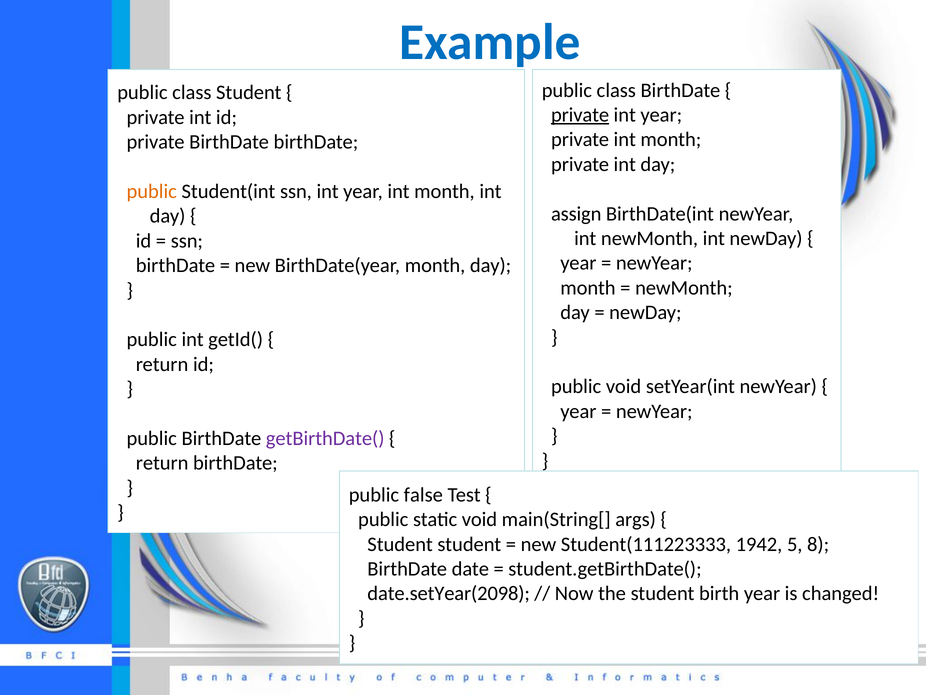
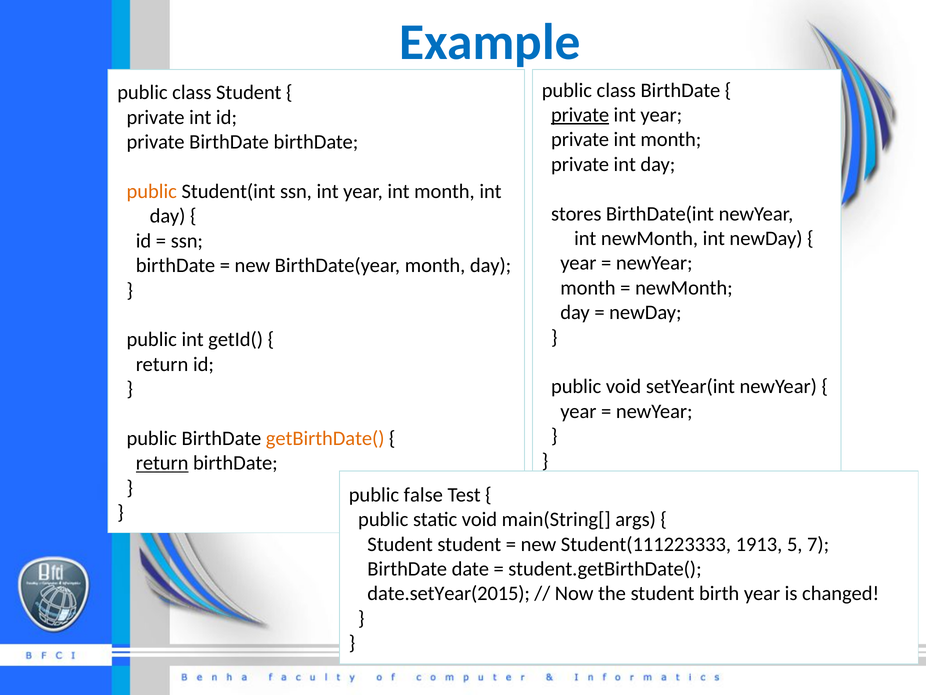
assign: assign -> stores (576, 214)
getBirthDate( colour: purple -> orange (325, 438)
return underline: none -> present (162, 463)
1942: 1942 -> 1913 (759, 544)
8: 8 -> 7 (818, 544)
date.setYear(2098: date.setYear(2098 -> date.setYear(2015 (449, 593)
